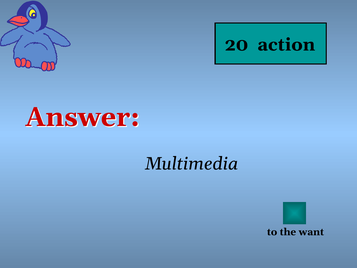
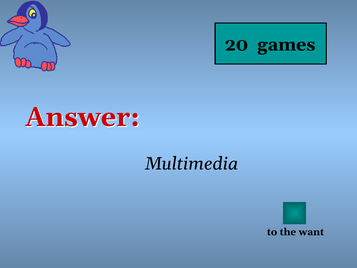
action: action -> games (286, 45)
